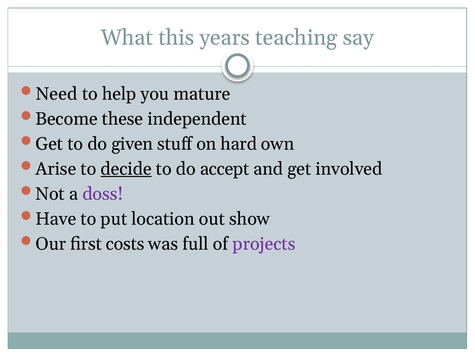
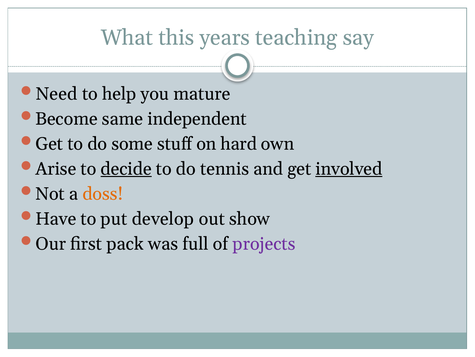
these: these -> same (123, 119)
given: given -> some (132, 144)
accept: accept -> tennis (225, 169)
involved underline: none -> present (349, 169)
doss colour: purple -> orange (103, 193)
location: location -> develop (163, 218)
costs: costs -> pack (125, 243)
